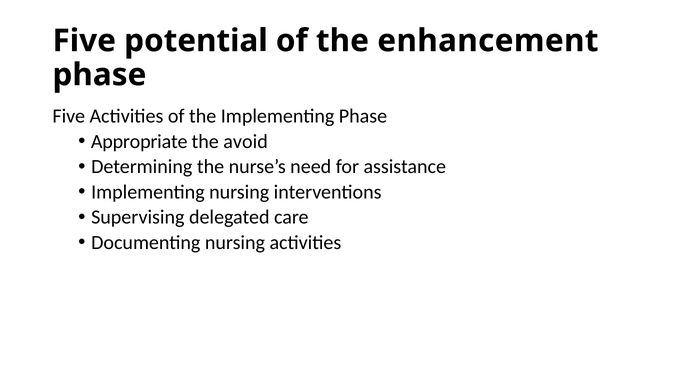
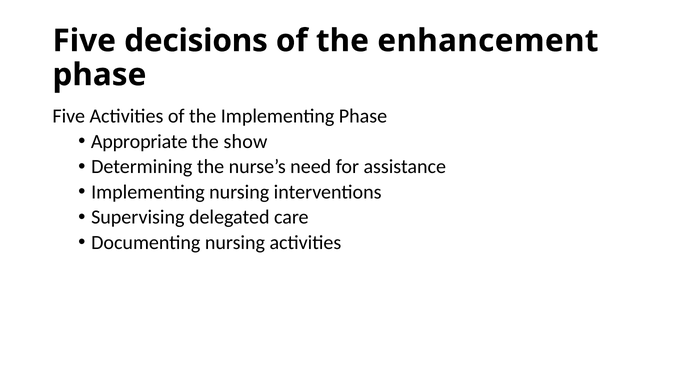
potential: potential -> decisions (196, 41)
avoid: avoid -> show (245, 142)
